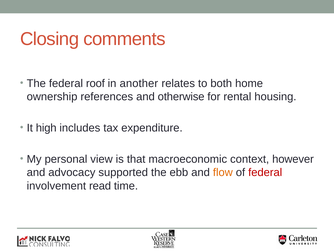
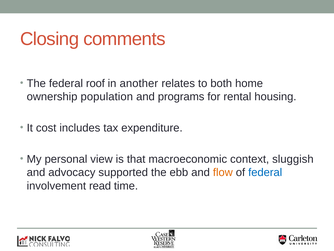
references: references -> population (107, 97)
otherwise: otherwise -> programs (181, 97)
high: high -> cost (46, 128)
however: however -> sluggish (293, 159)
federal colour: red -> blue (265, 172)
